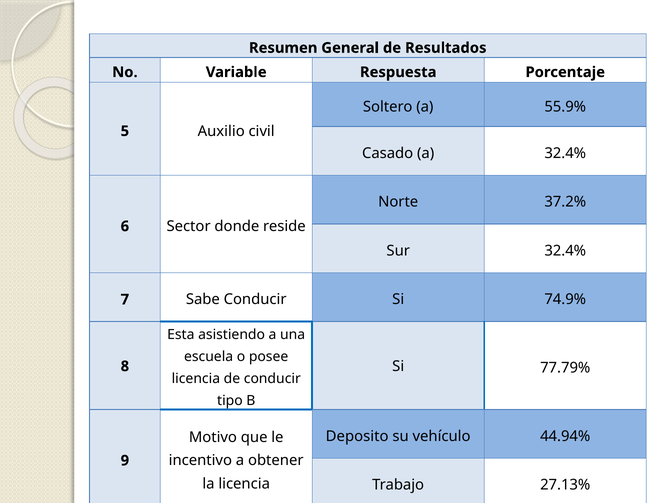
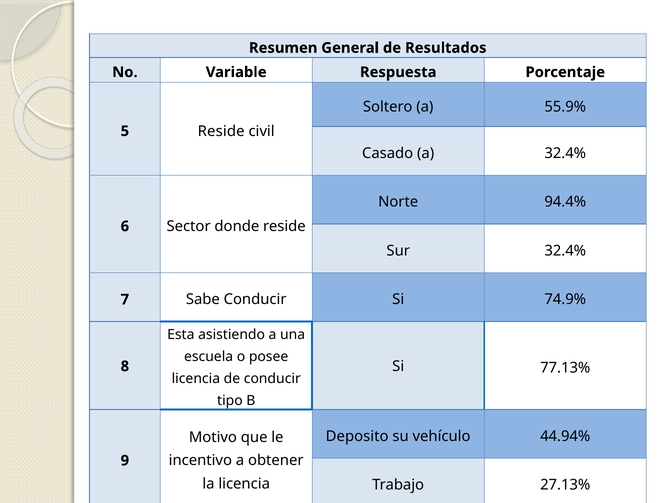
5 Auxilio: Auxilio -> Reside (221, 131)
37.2%: 37.2% -> 94.4% (565, 202)
77.79%: 77.79% -> 77.13% (565, 367)
